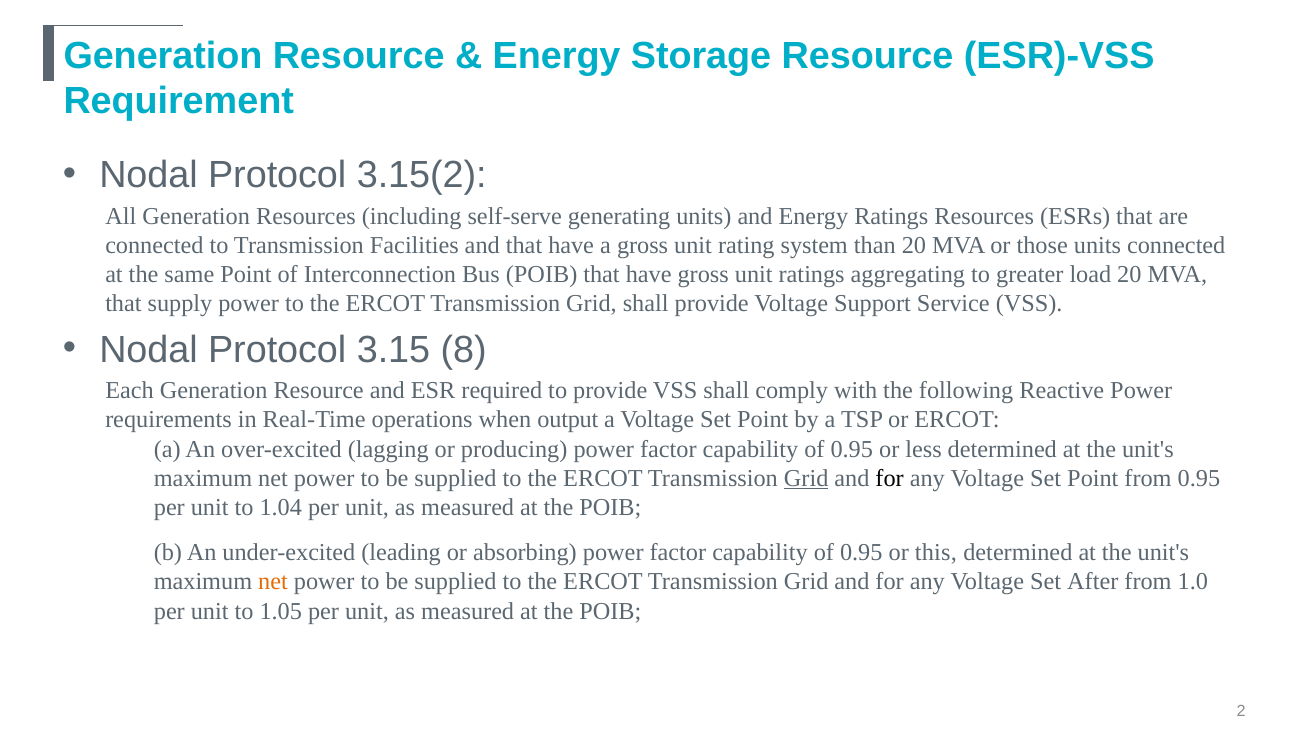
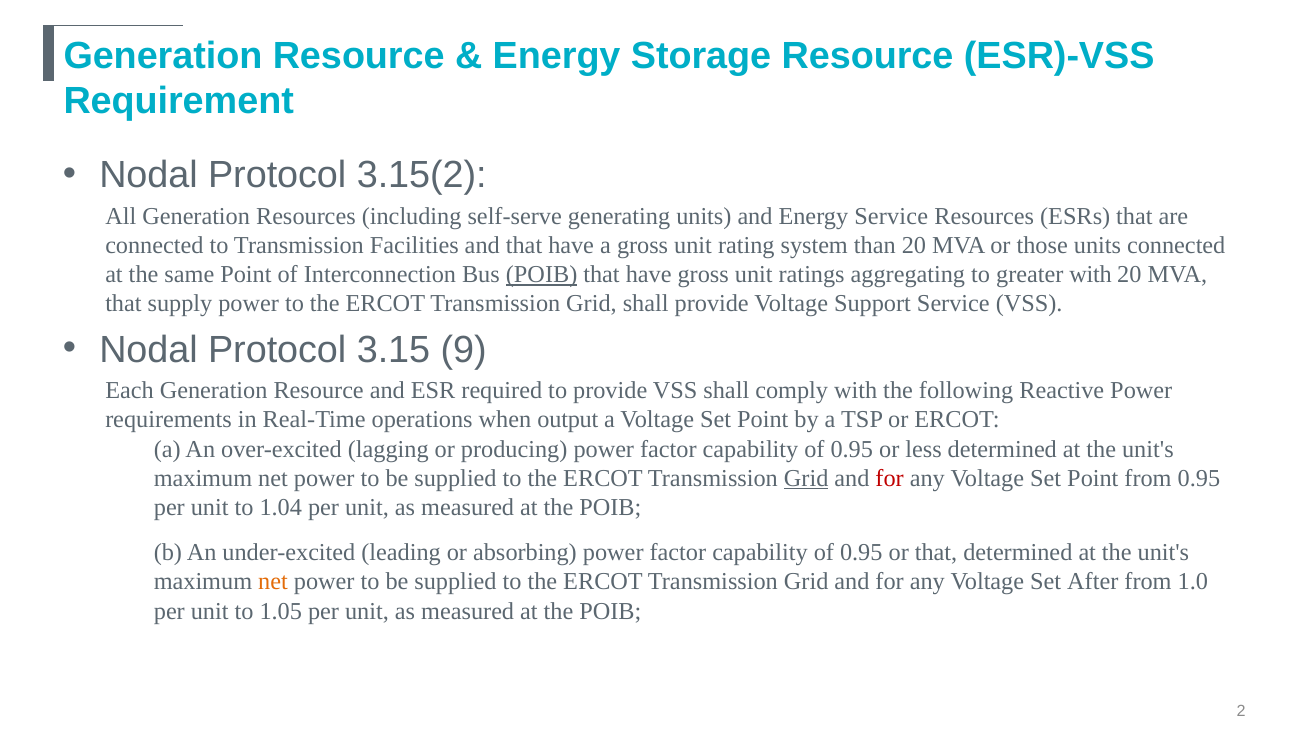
Energy Ratings: Ratings -> Service (891, 216)
POIB underline: none -> present (542, 274)
greater load: load -> with (1090, 274)
8: 8 -> 9 (464, 349)
for colour: black -> red (890, 478)
or this: this -> that (936, 552)
